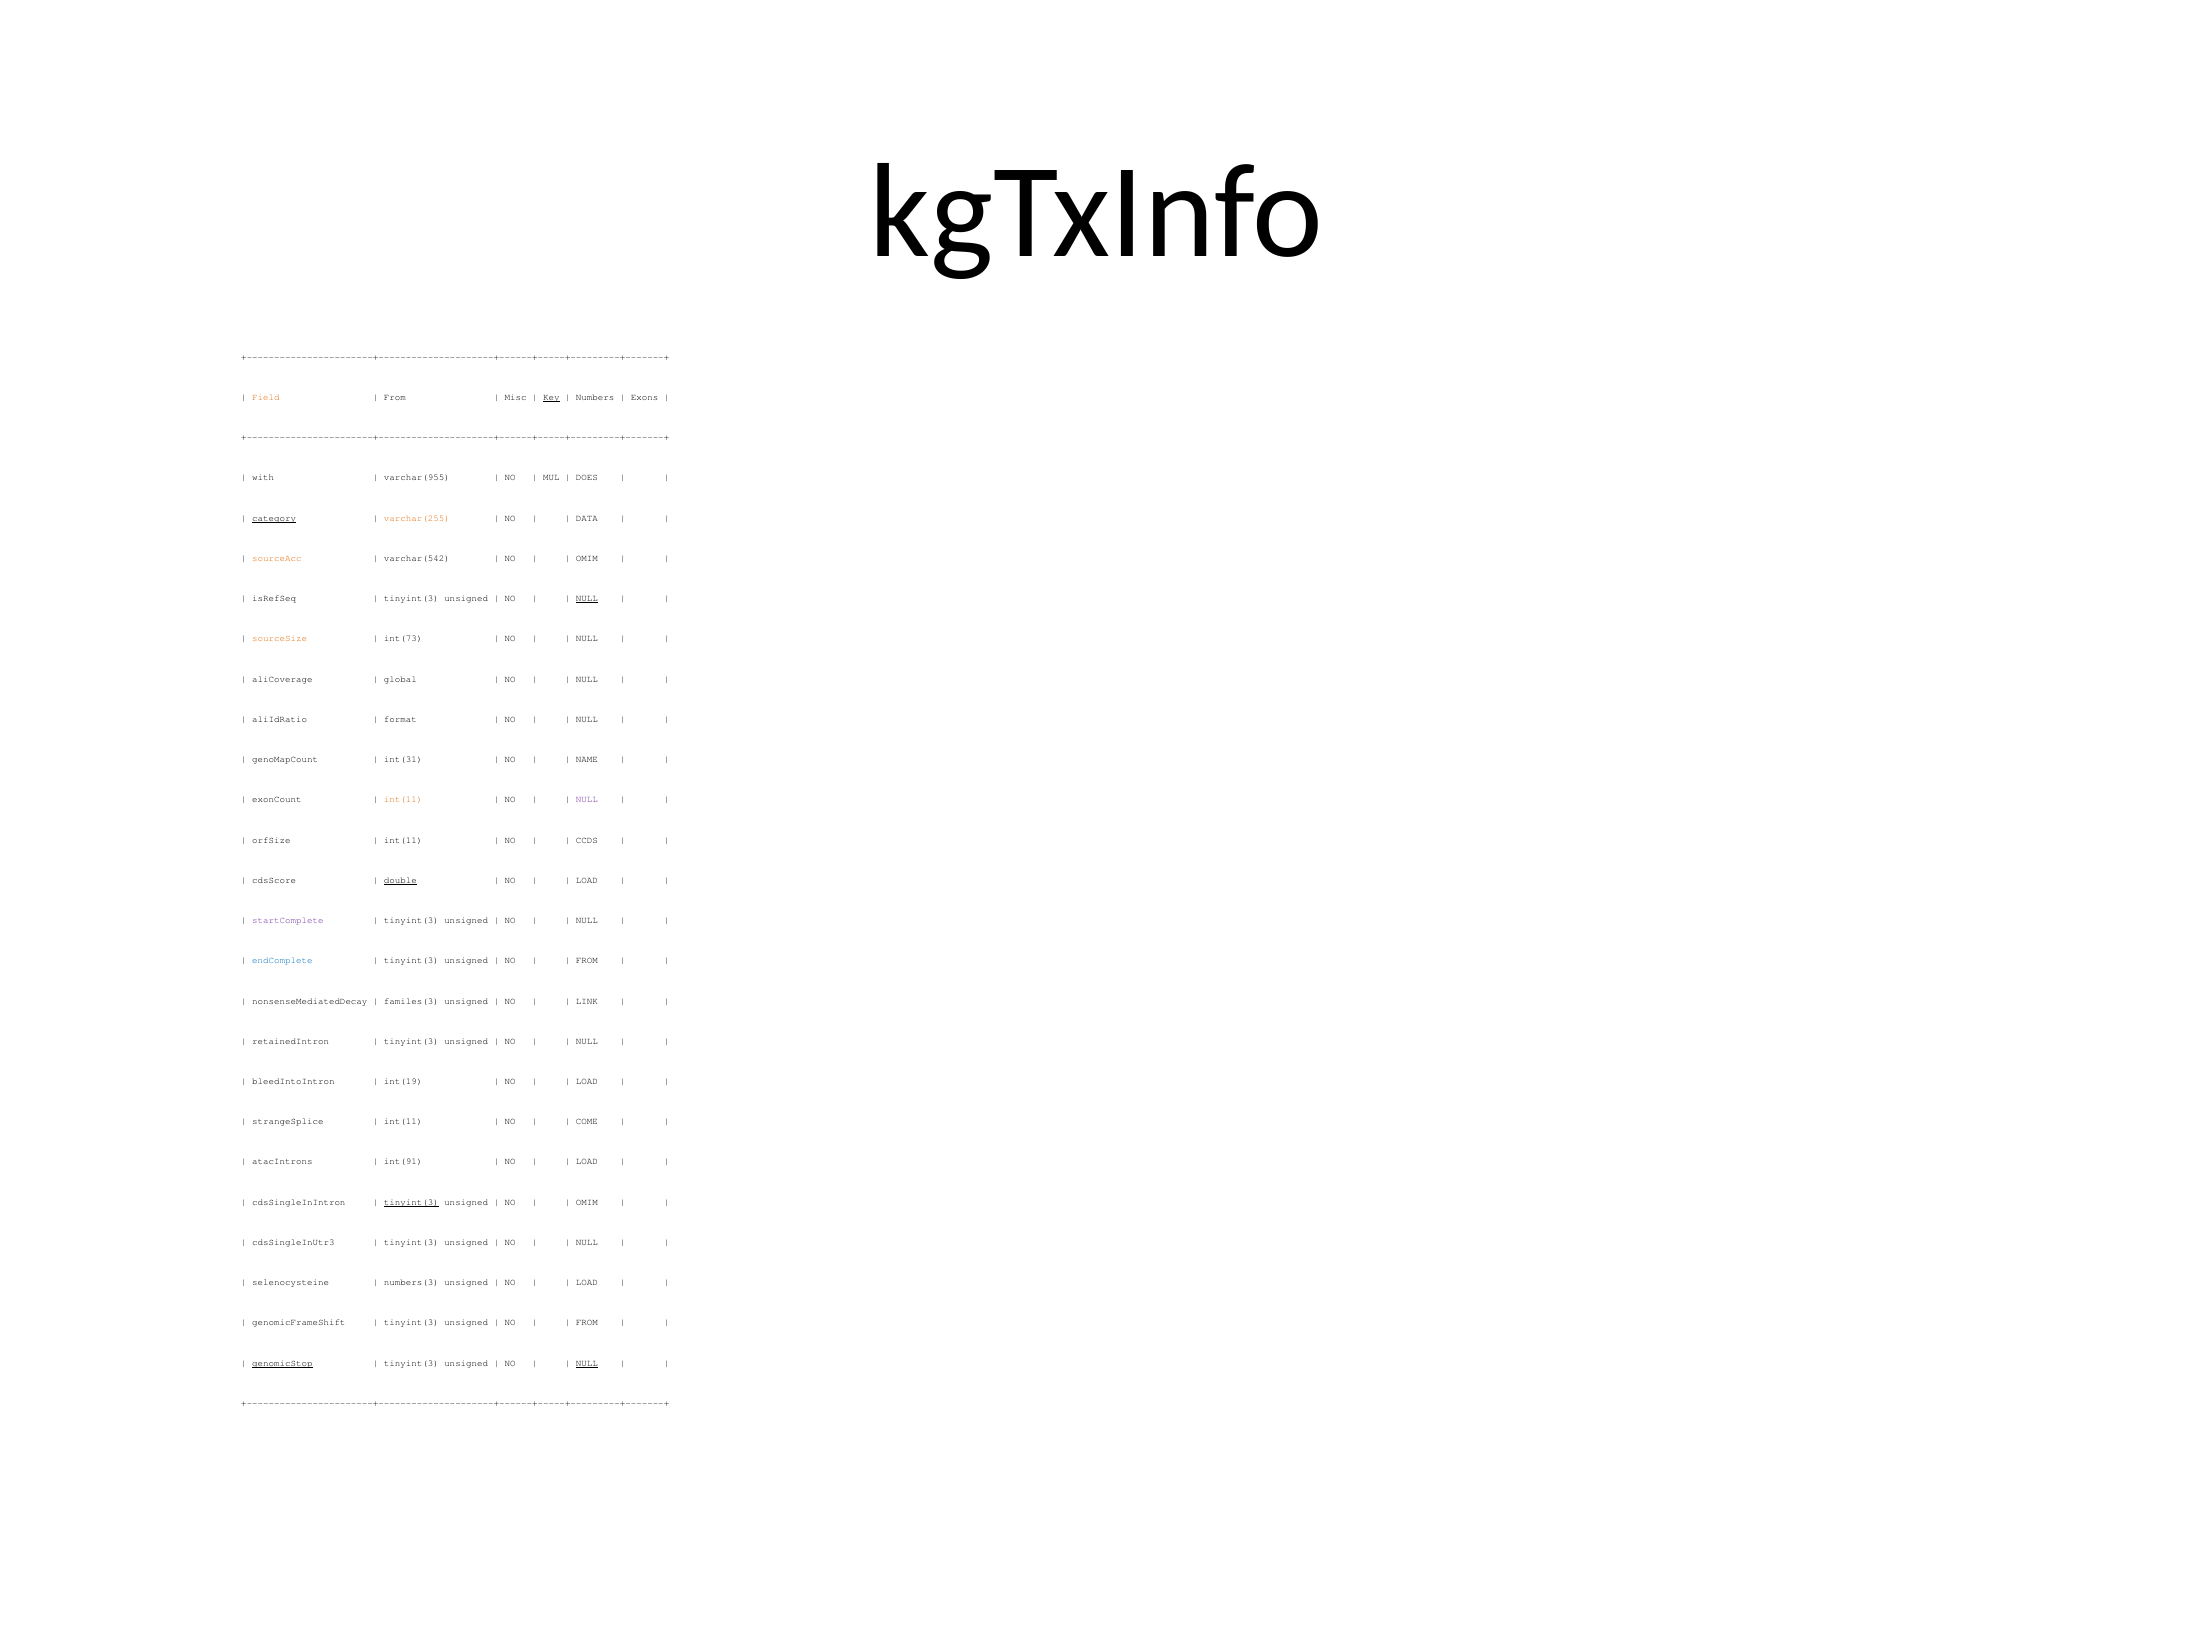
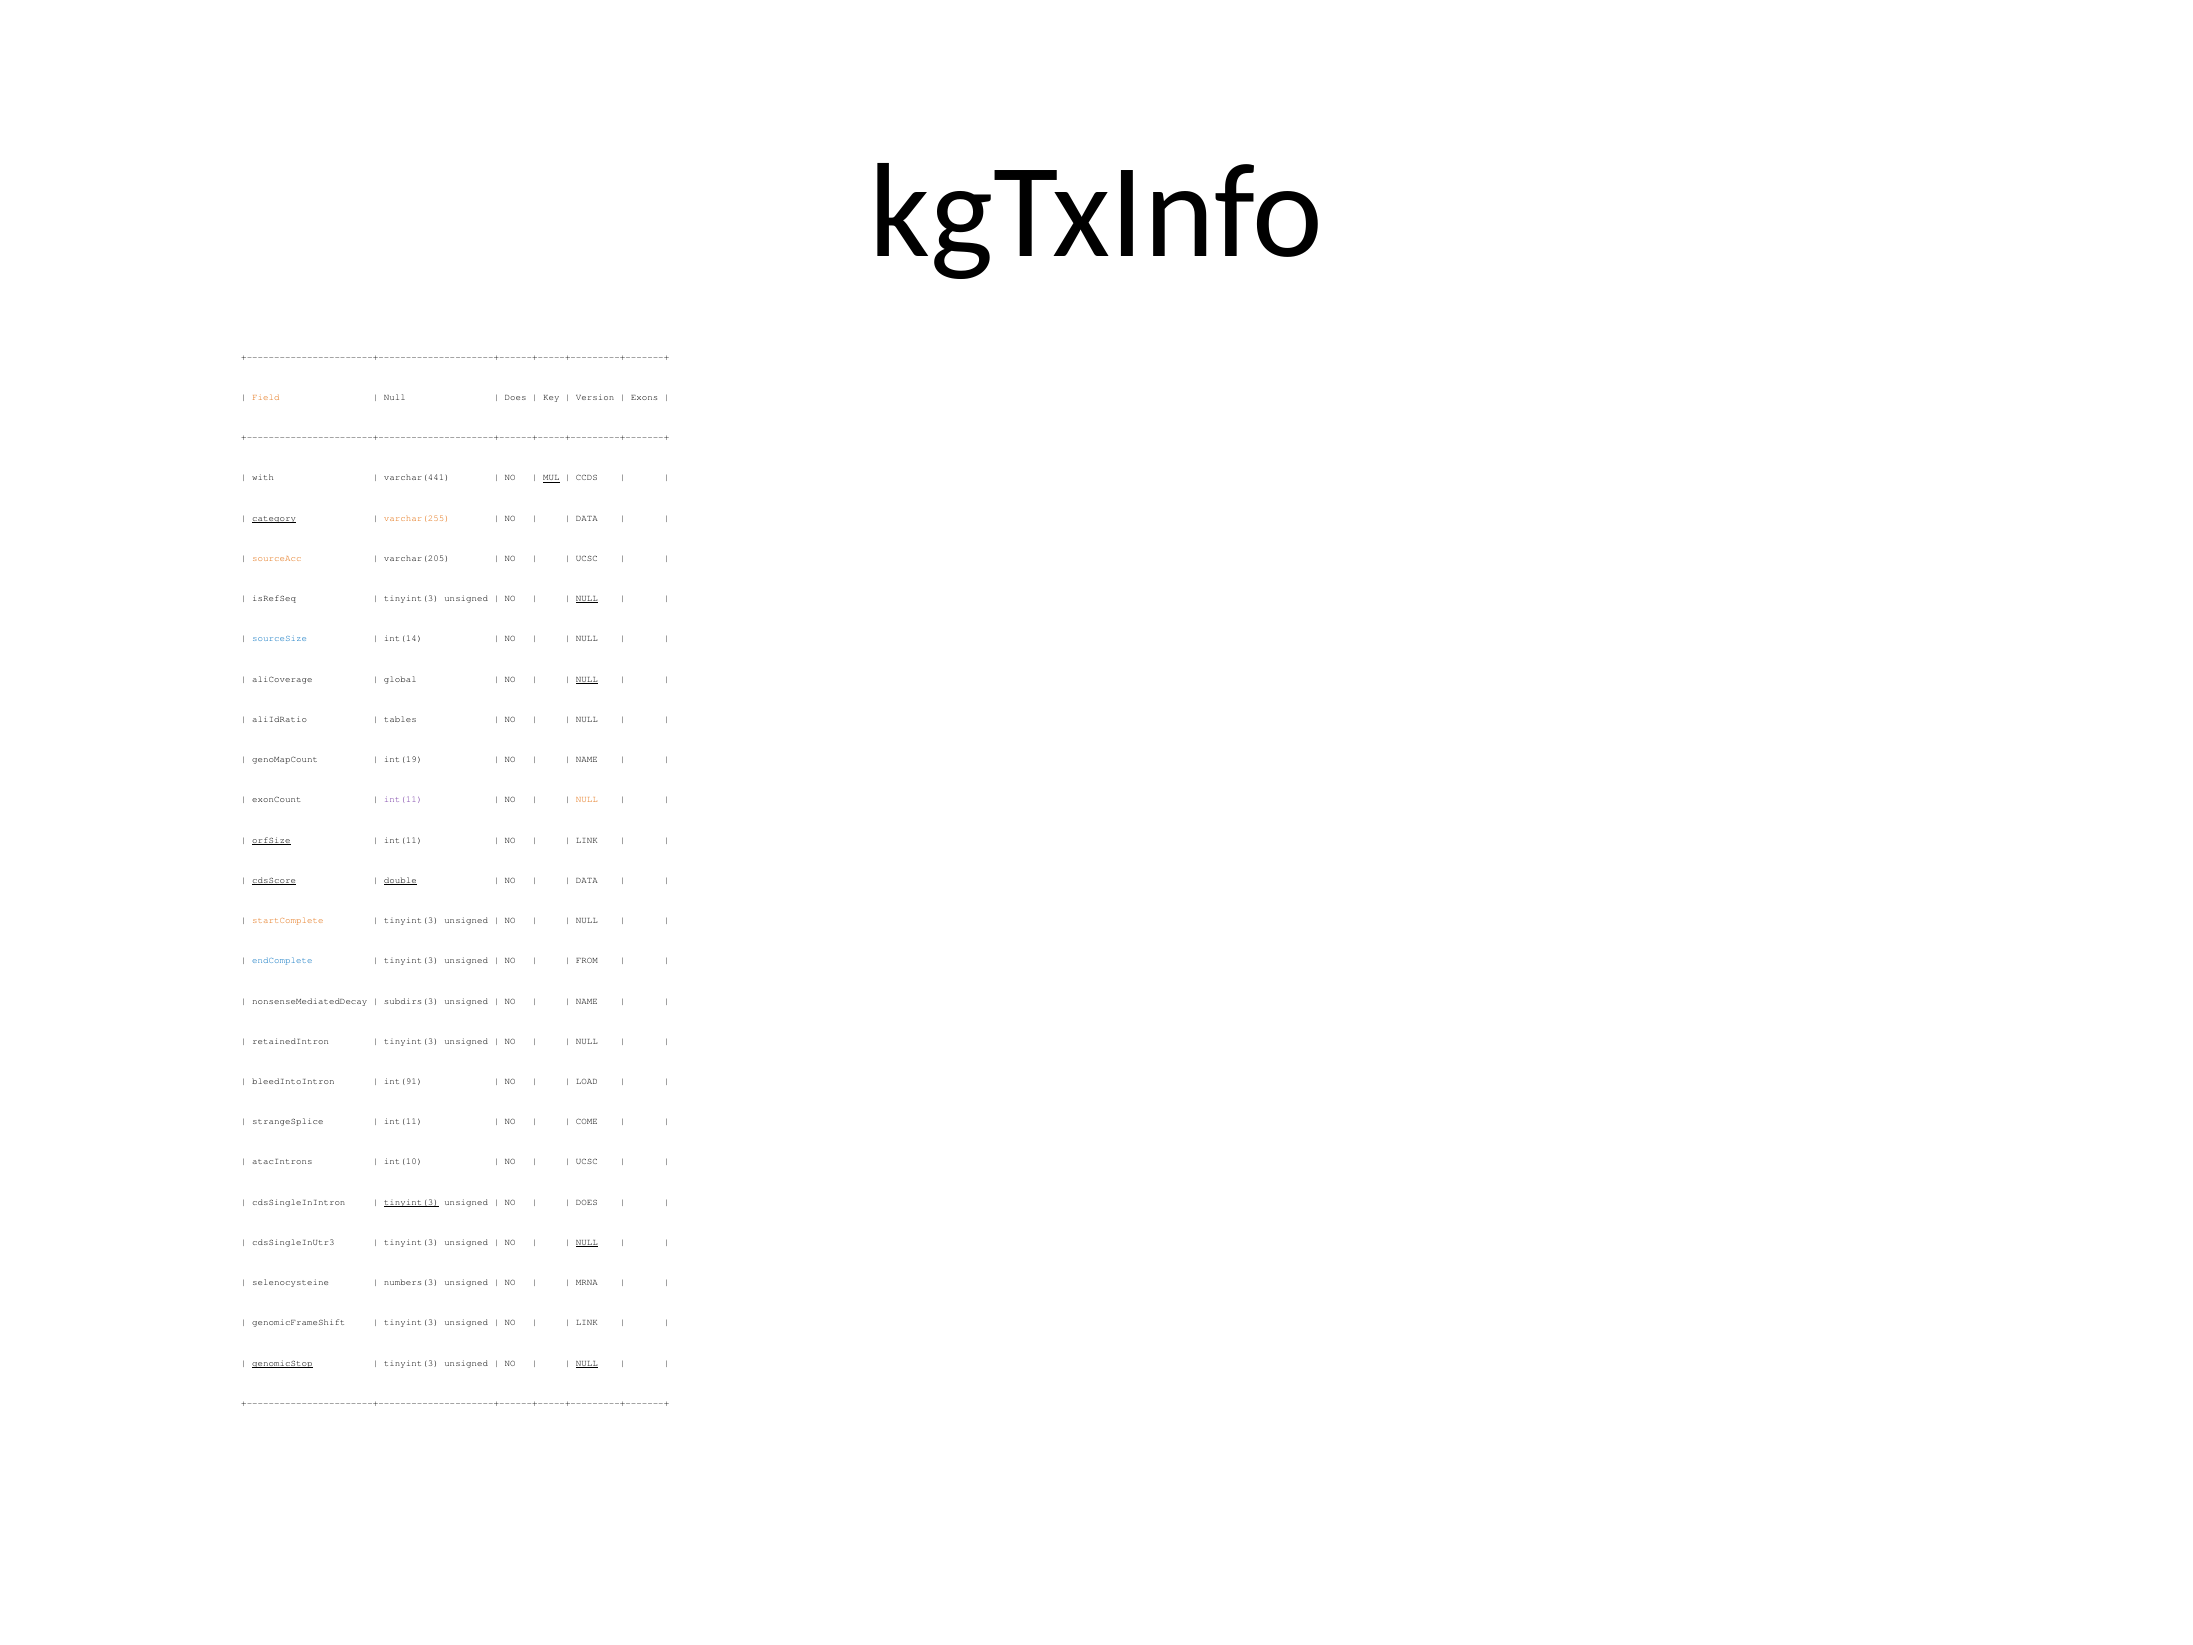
From: From -> Null (395, 397)
Misc: Misc -> Does (516, 397)
Key underline: present -> none (551, 397)
Numbers: Numbers -> Version (595, 397)
varchar(955: varchar(955 -> varchar(441 (417, 478)
MUL underline: none -> present (551, 478)
DOES: DOES -> CCDS (587, 478)
varchar(542: varchar(542 -> varchar(205 (417, 558)
OMIM: OMIM -> UCSC (587, 558)
sourceSize colour: orange -> blue (280, 639)
int(73: int(73 -> int(14 (403, 639)
NULL underline: none -> present (587, 679)
format: format -> tables (400, 719)
int(31: int(31 -> int(19 (403, 759)
int(11 colour: orange -> purple (403, 800)
NULL colour: purple -> orange (587, 800)
orfSize underline: none -> present (271, 840)
CCDS: CCDS -> LINK (587, 840)
cdsScore underline: none -> present (274, 880)
LOAD: LOAD -> DATA (587, 880)
startComplete colour: purple -> orange (288, 920)
familes(3: familes(3 -> subdirs(3 (411, 1001)
LINK: LINK -> NAME (587, 1001)
int(19: int(19 -> int(91 (403, 1081)
int(91: int(91 -> int(10 (403, 1162)
LOAD: LOAD -> UCSC (587, 1162)
OMIM: OMIM -> DOES (587, 1202)
NULL underline: none -> present (587, 1242)
LOAD: LOAD -> MRNA (587, 1282)
FROM: FROM -> LINK (587, 1323)
